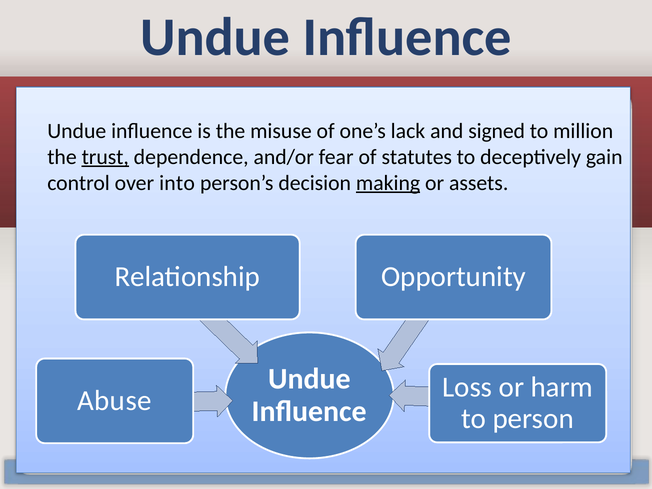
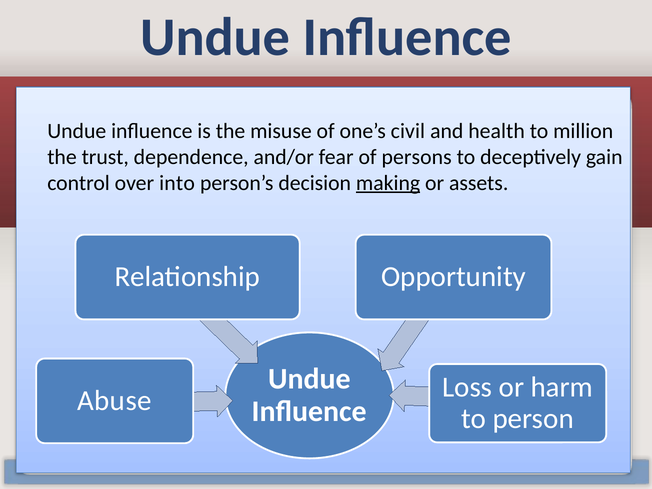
lack: lack -> civil (408, 131)
signed: signed -> health (497, 131)
trust underline: present -> none (105, 157)
statutes: statutes -> persons (417, 157)
